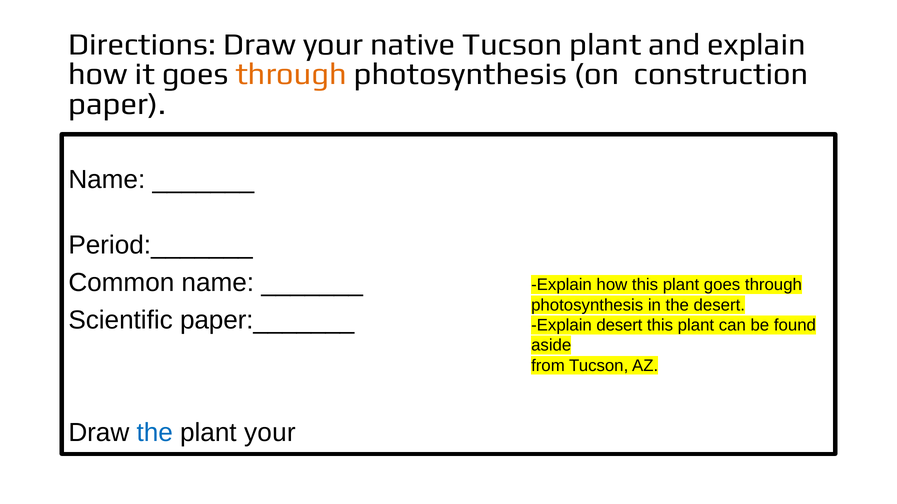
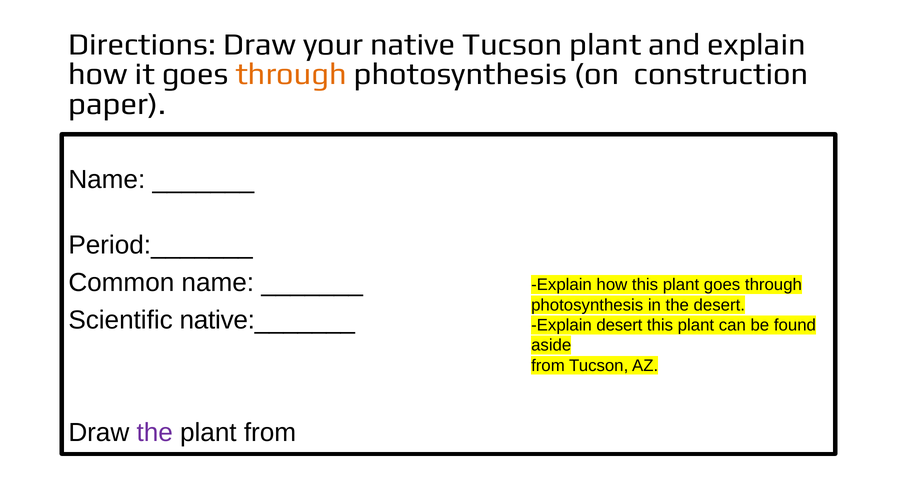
paper:_______: paper:_______ -> native:_______ (267, 321)
the colour: blue -> purple (155, 433)
plant your: your -> from (270, 433)
